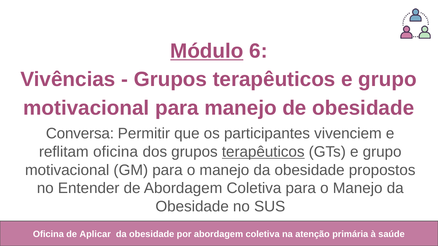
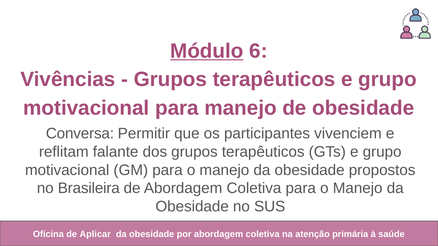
reflitam oficina: oficina -> falante (116, 152)
terapêuticos underline: present -> none (263, 152)
Entender: Entender -> Brasileira (89, 189)
